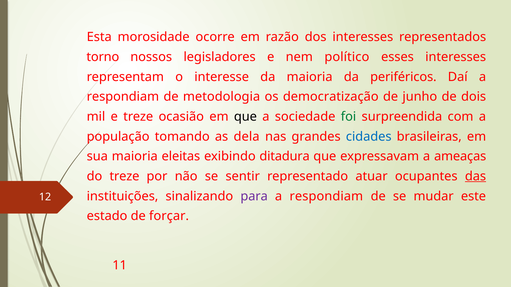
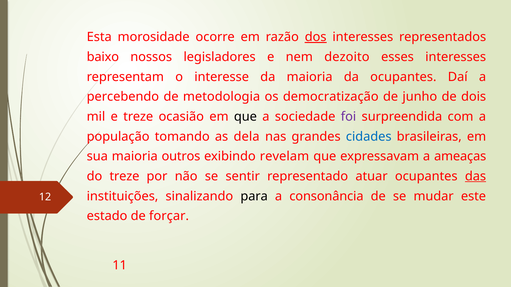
dos underline: none -> present (316, 37)
torno: torno -> baixo (103, 57)
político: político -> dezoito (347, 57)
da periféricos: periféricos -> ocupantes (403, 77)
respondiam: respondiam -> percebendo (123, 97)
foi colour: green -> purple (348, 117)
eleitas: eleitas -> outros (181, 157)
ditadura: ditadura -> revelam (284, 157)
para colour: purple -> black (254, 196)
respondiam: respondiam -> consonância (326, 196)
